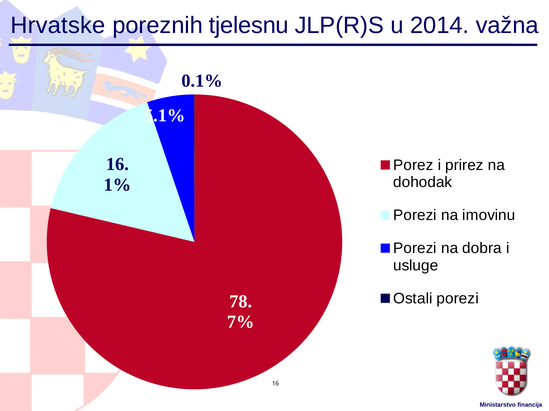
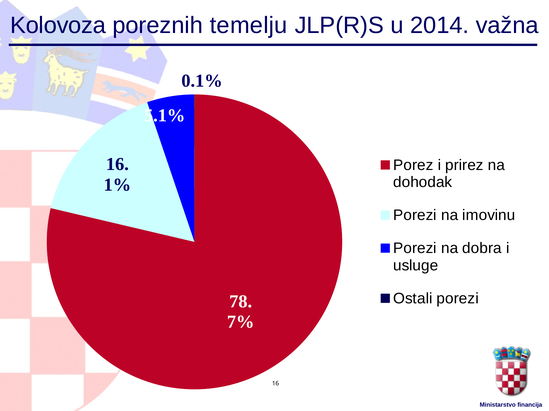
Hrvatske: Hrvatske -> Kolovoza (58, 26)
tjelesnu: tjelesnu -> temelju (249, 26)
